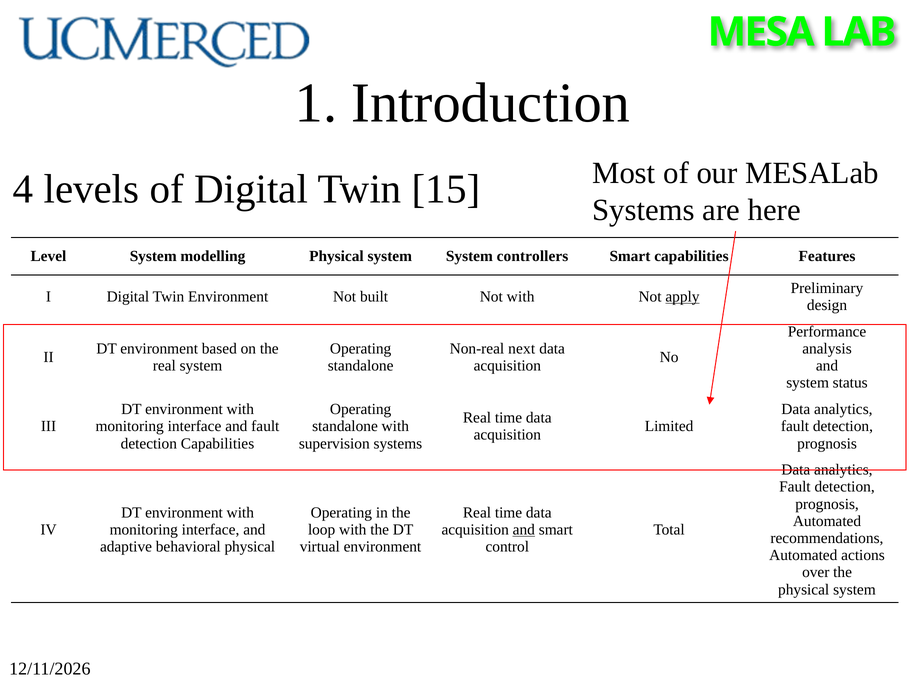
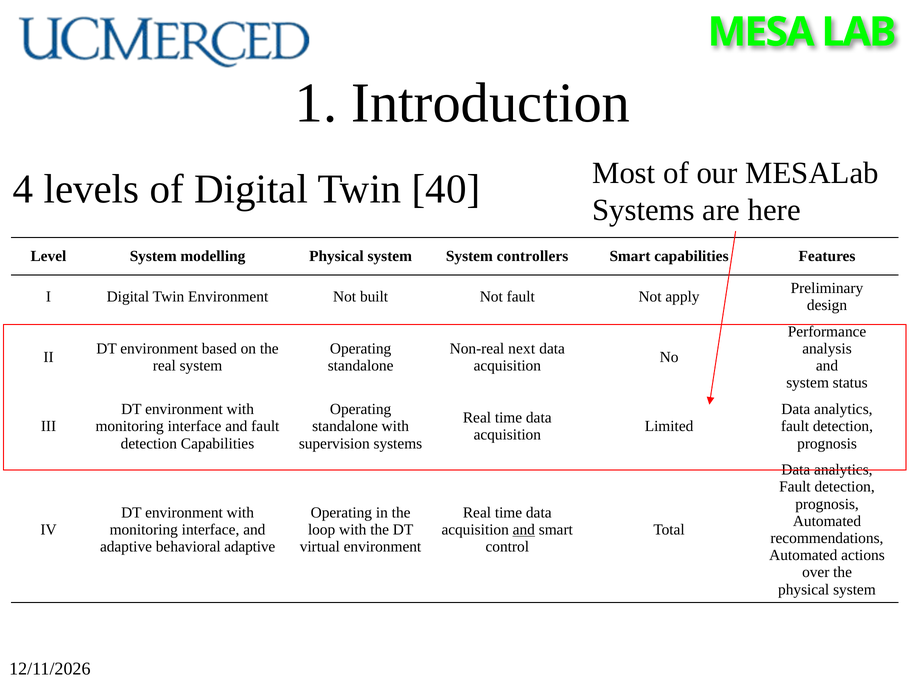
15: 15 -> 40 (446, 189)
Not with: with -> fault (521, 297)
apply underline: present -> none (683, 297)
behavioral physical: physical -> adaptive (250, 547)
